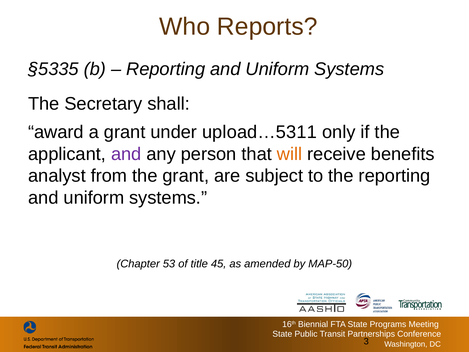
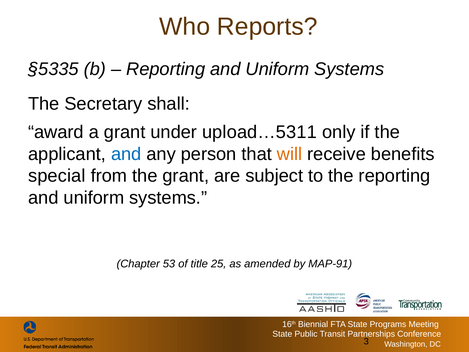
and colour: purple -> blue (126, 154)
analyst: analyst -> special (57, 176)
45: 45 -> 25 (219, 263)
MAP-50: MAP-50 -> MAP-91 (330, 263)
